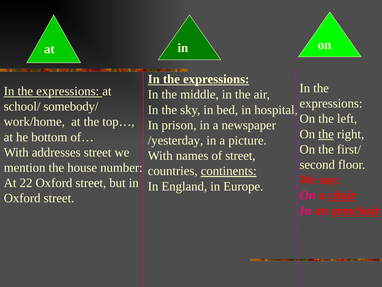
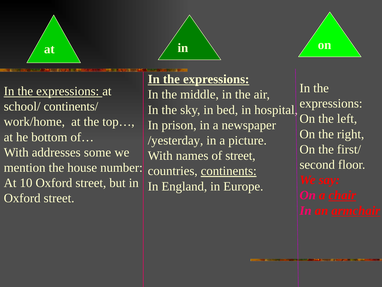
somebody/: somebody/ -> continents/ (71, 106)
the underline: present -> none (326, 134)
addresses street: street -> some (98, 152)
22: 22 -> 10 (26, 183)
